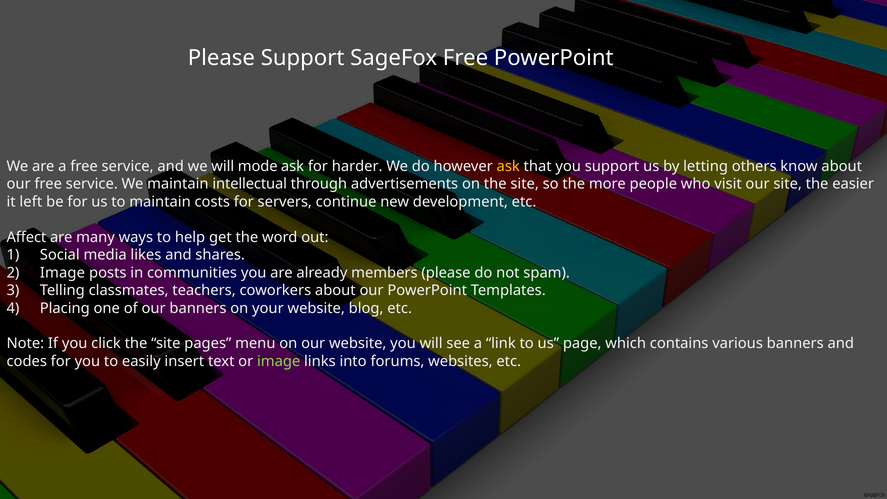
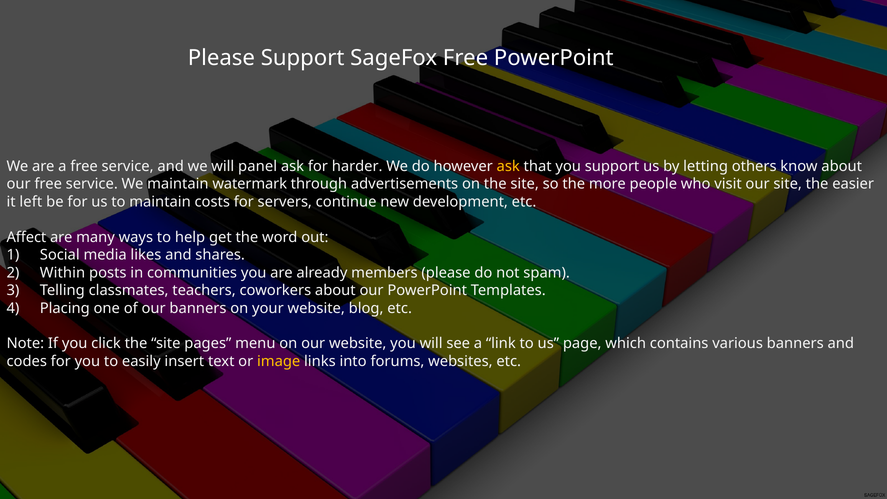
mode: mode -> panel (258, 166)
intellectual: intellectual -> watermark (250, 184)
Image: Image -> Within (63, 273)
image colour: light green -> yellow (279, 361)
